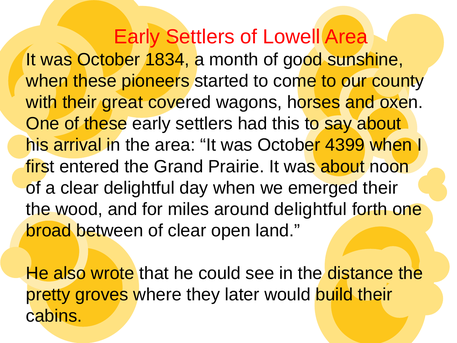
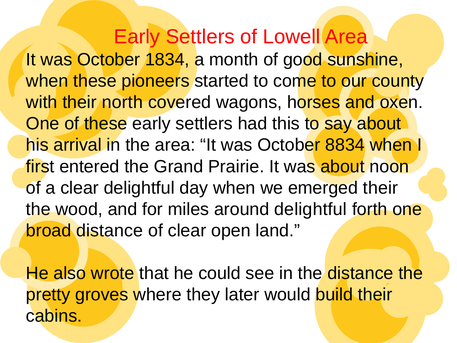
great: great -> north (122, 102)
4399: 4399 -> 8834 (345, 145)
broad between: between -> distance (110, 230)
